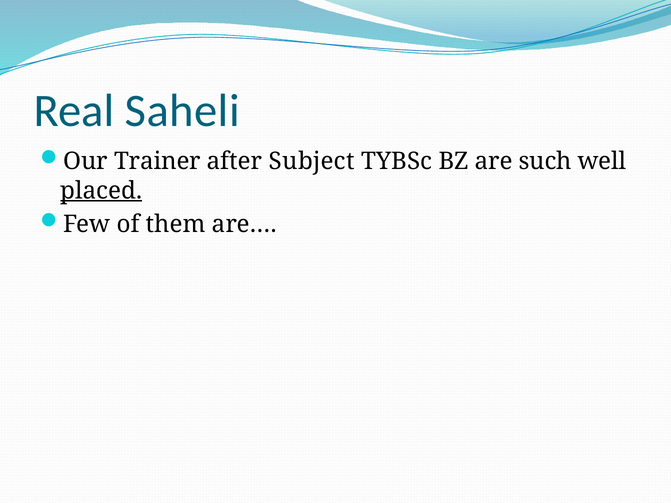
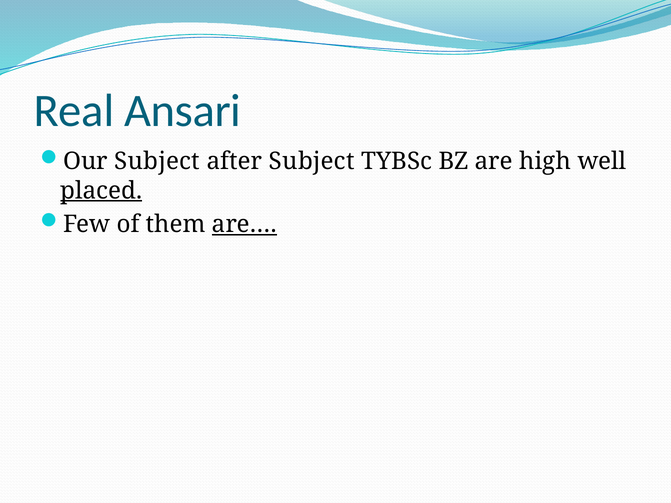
Saheli: Saheli -> Ansari (183, 111)
Our Trainer: Trainer -> Subject (157, 162)
such: such -> high (545, 162)
are… underline: none -> present (244, 225)
